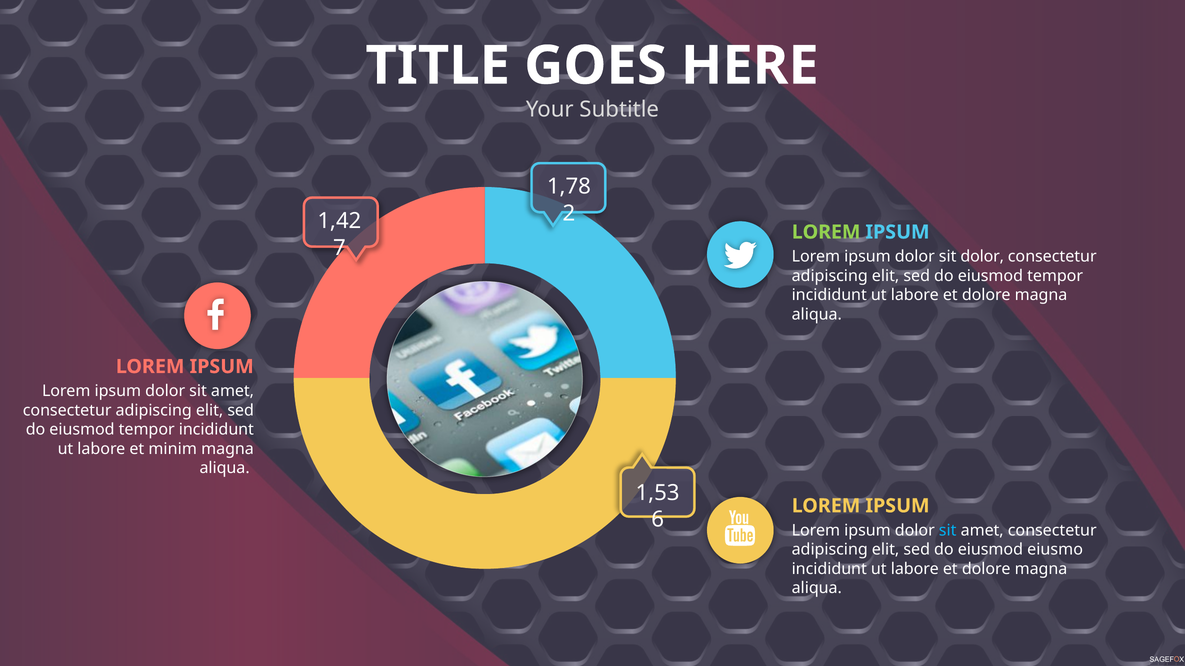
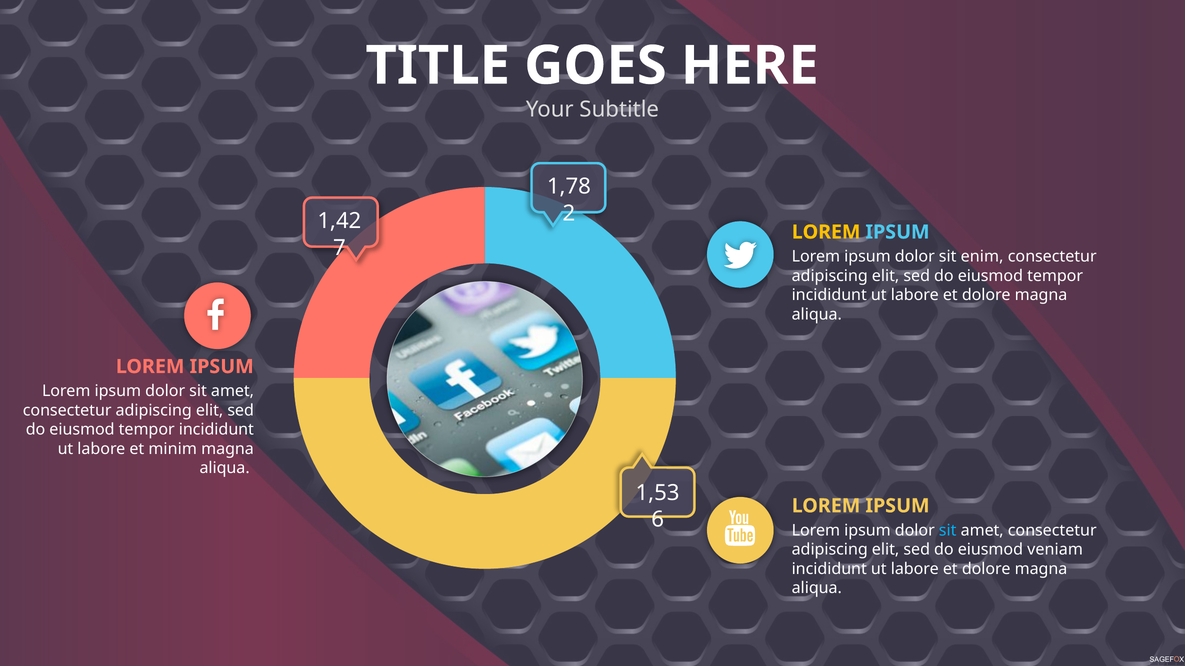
LOREM colour: light green -> yellow (826, 232)
sit dolor: dolor -> enim (982, 257)
eiusmo: eiusmo -> veniam (1055, 550)
